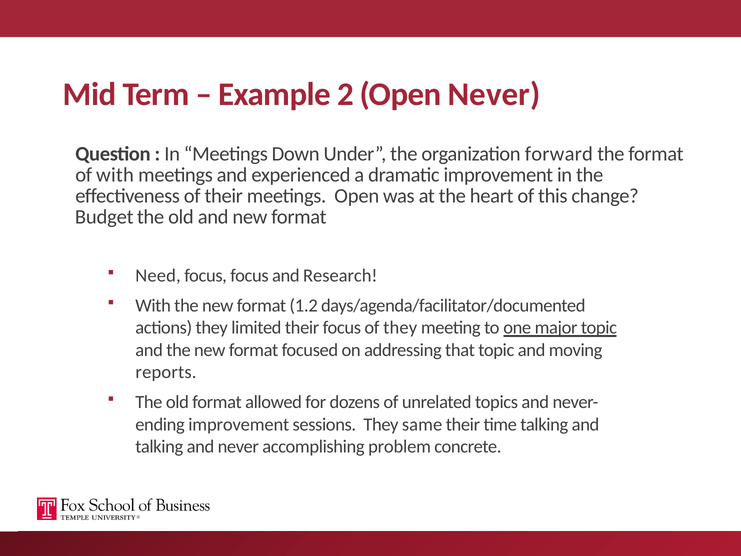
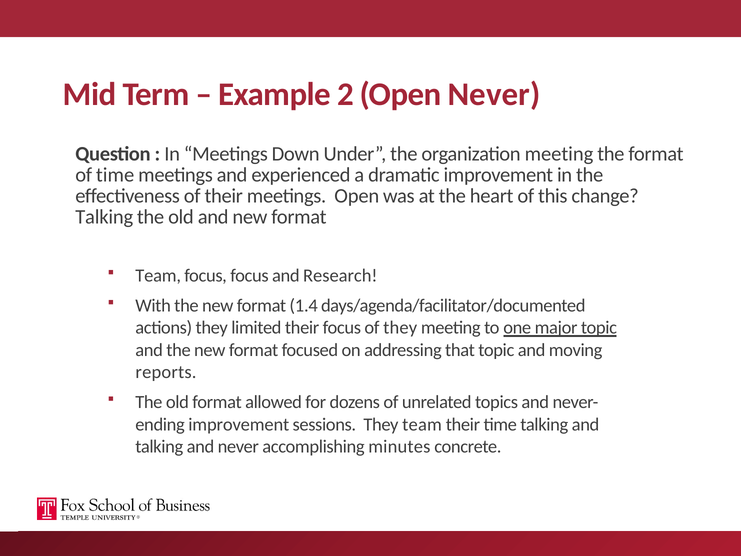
organization forward: forward -> meeting (559, 154)
of with: with -> time (115, 175)
Budget: Budget -> Talking (104, 217)
Need: Need -> Team (158, 275)
1.2: 1.2 -> 1.4 (304, 305)
They same: same -> team (422, 424)
problem: problem -> minutes (399, 447)
